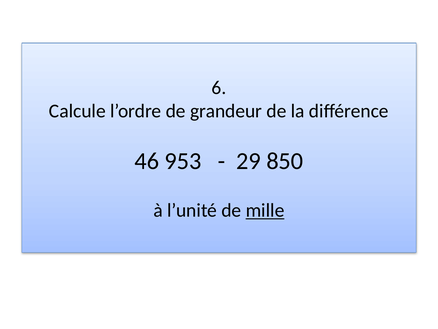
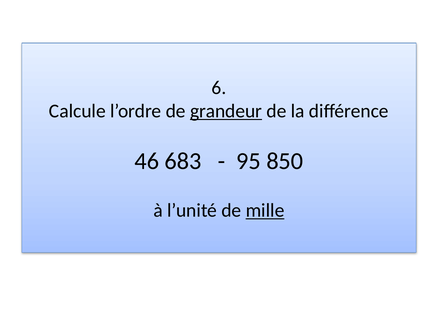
grandeur underline: none -> present (226, 111)
953: 953 -> 683 (183, 161)
29: 29 -> 95 (249, 161)
